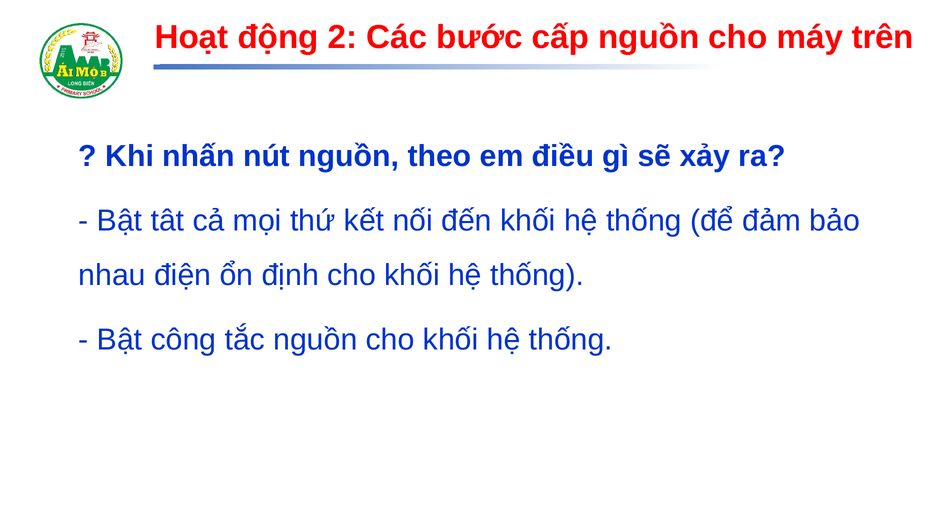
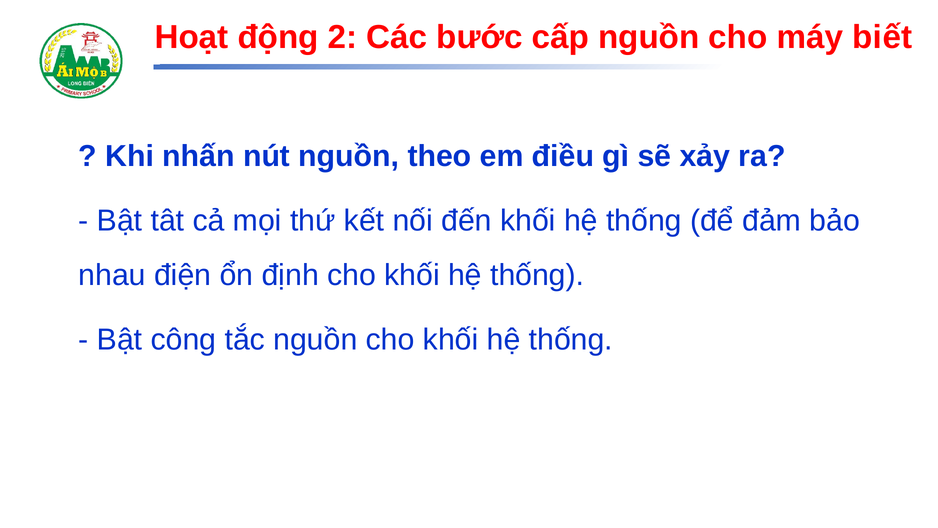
trên: trên -> biết (882, 37)
